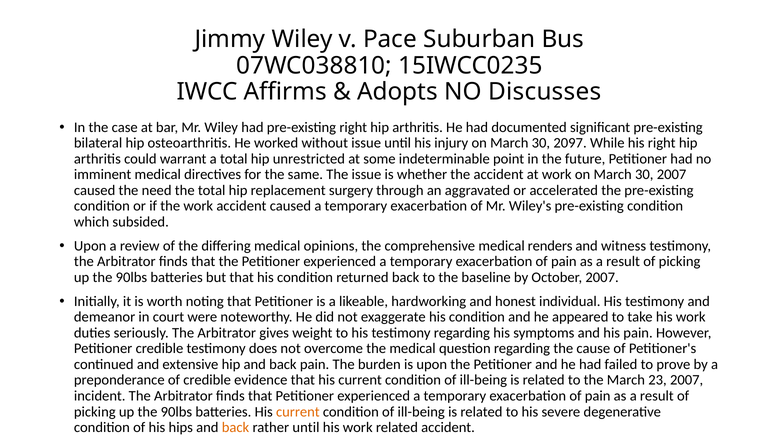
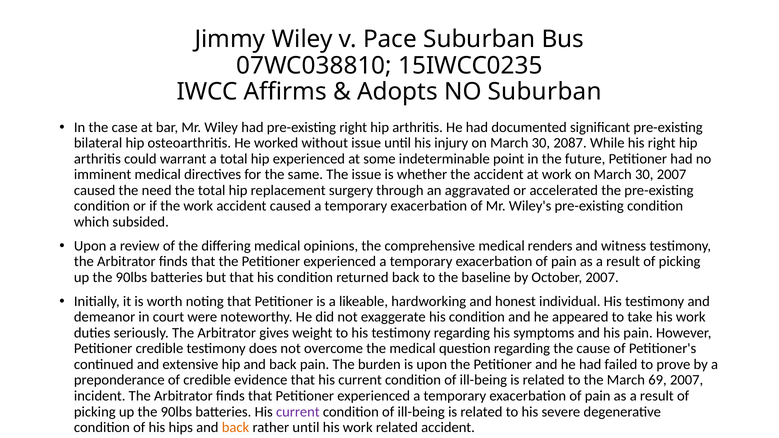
NO Discusses: Discusses -> Suburban (545, 92)
2097: 2097 -> 2087 (570, 143)
hip unrestricted: unrestricted -> experienced (309, 159)
23: 23 -> 69 (658, 380)
current colour: orange -> purple (298, 412)
